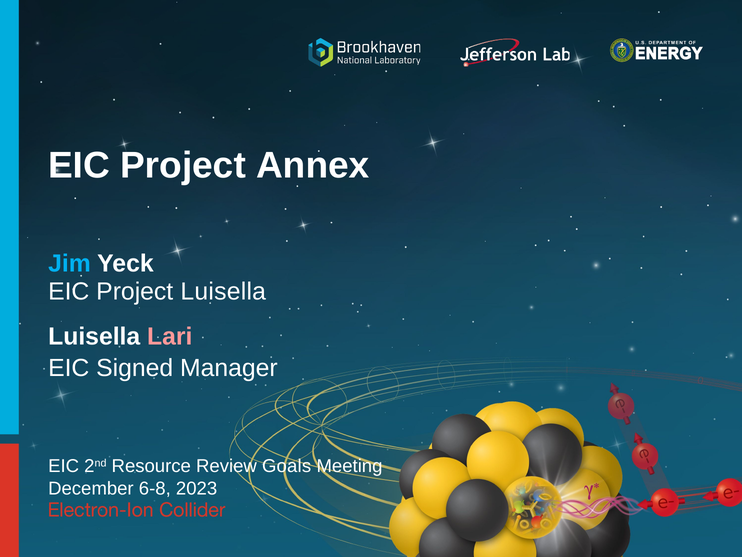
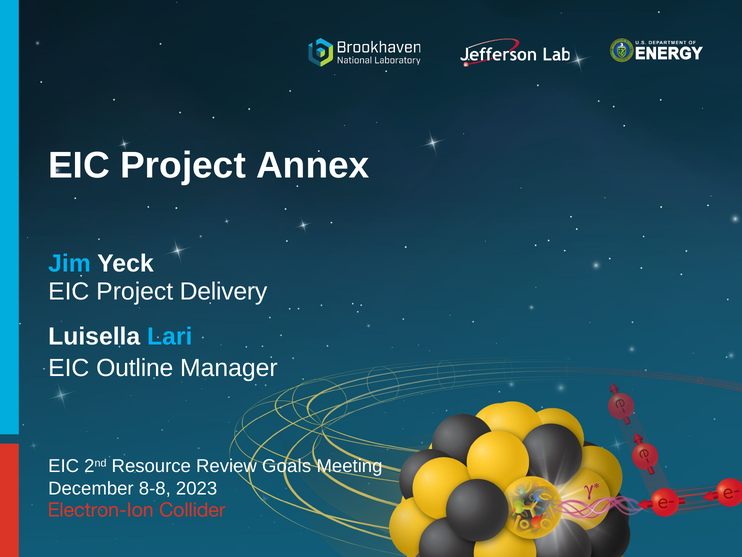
Project Luisella: Luisella -> Delivery (223, 291)
Lari colour: pink -> light blue (170, 336)
Signed: Signed -> Outline (135, 368)
6-8: 6-8 -> 8-8 (155, 488)
